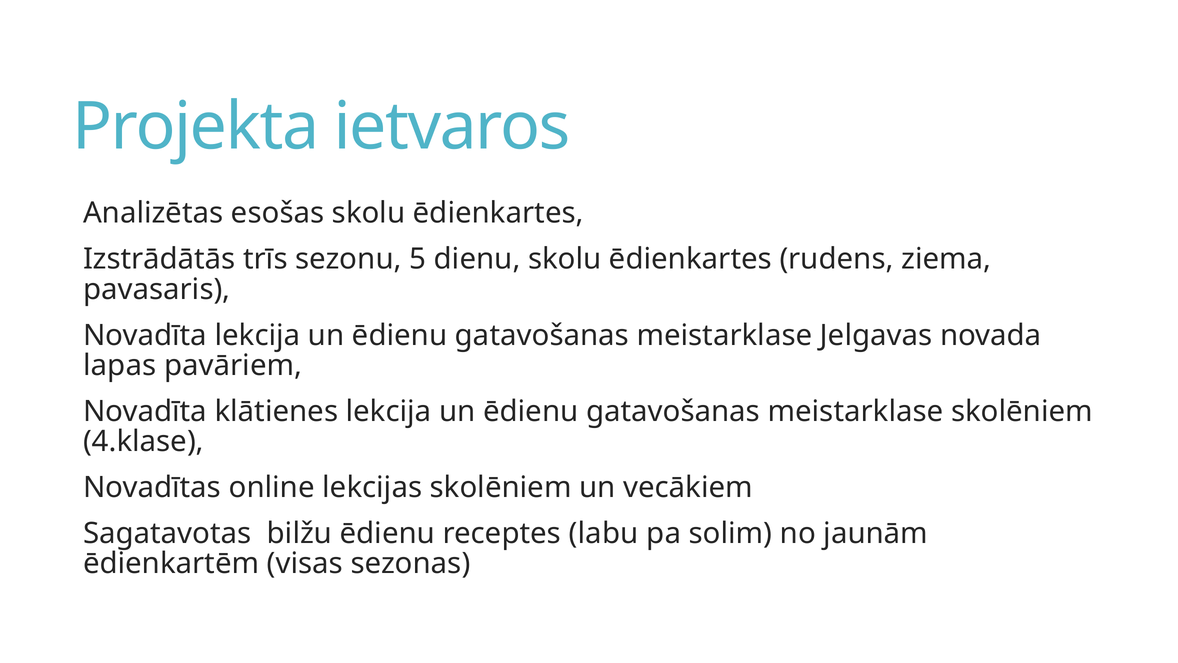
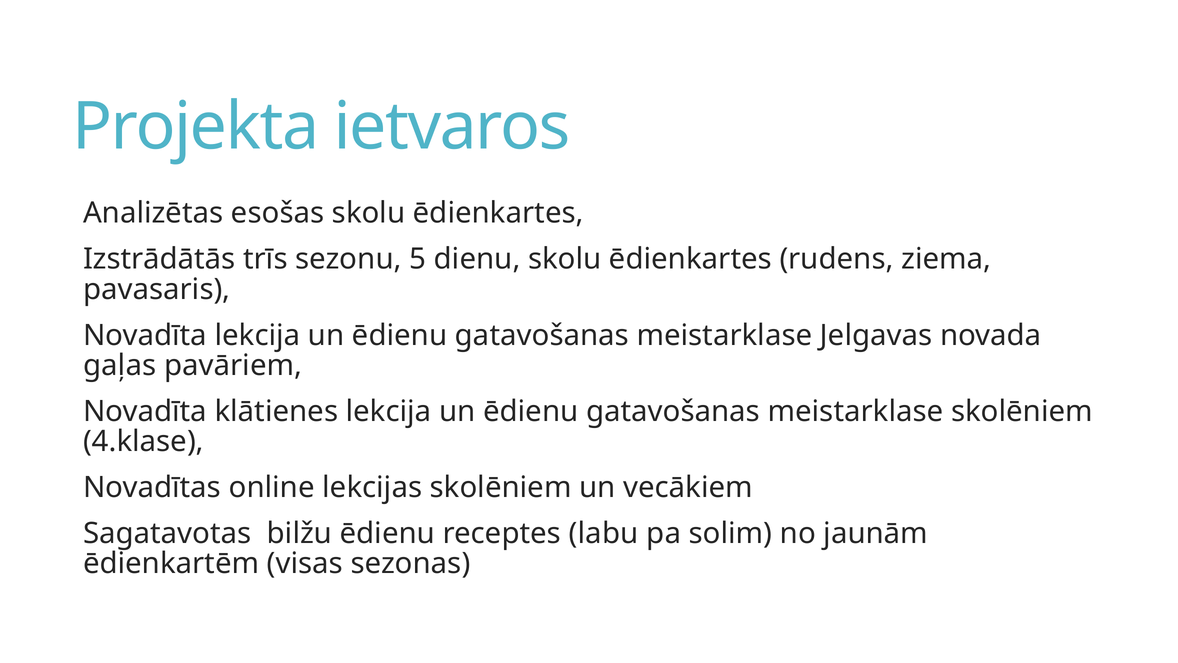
lapas: lapas -> gaļas (120, 365)
